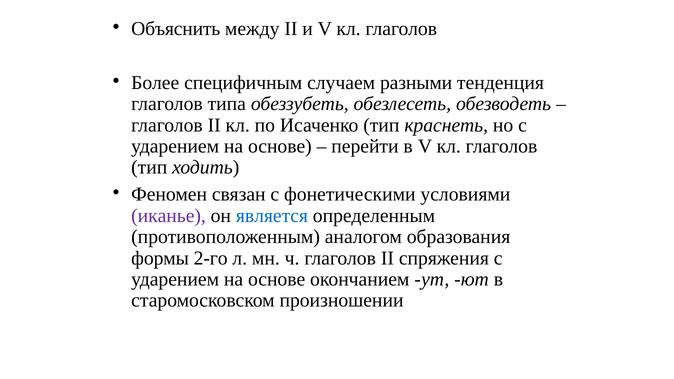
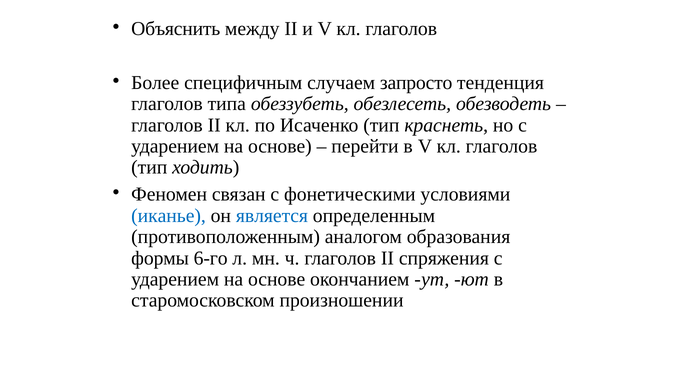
разными: разными -> запросто (416, 83)
иканье colour: purple -> blue (169, 216)
2-го: 2-го -> 6-го (211, 258)
